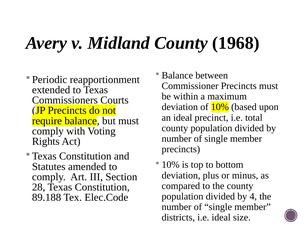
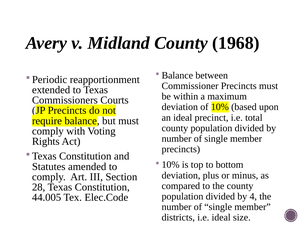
89.188: 89.188 -> 44.005 (47, 197)
